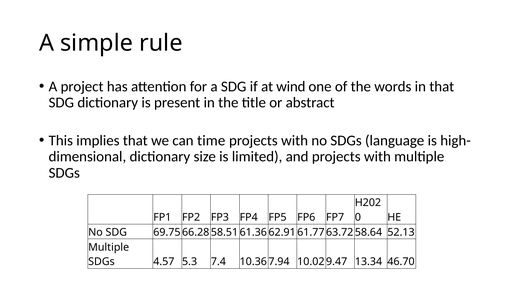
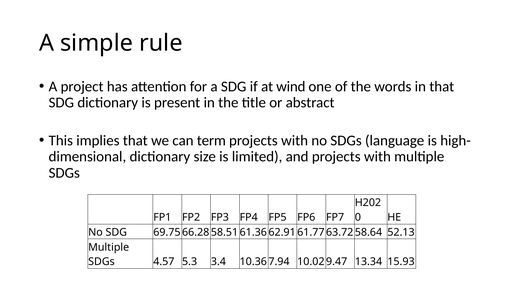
time: time -> term (211, 141)
7.4: 7.4 -> 3.4 (218, 262)
46.70: 46.70 -> 15.93 (401, 262)
